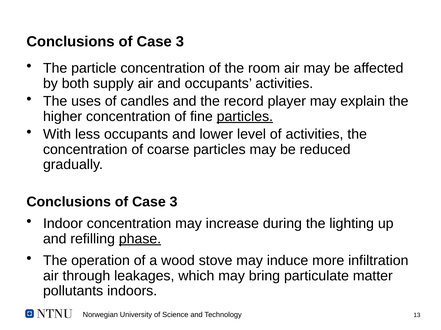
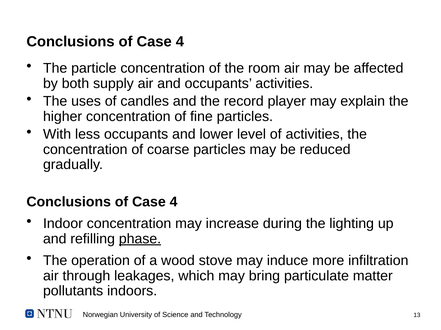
3: 3 -> 4 (180, 42)
particles underline: present -> none (245, 117)
3: 3 -> 4 (174, 202)
